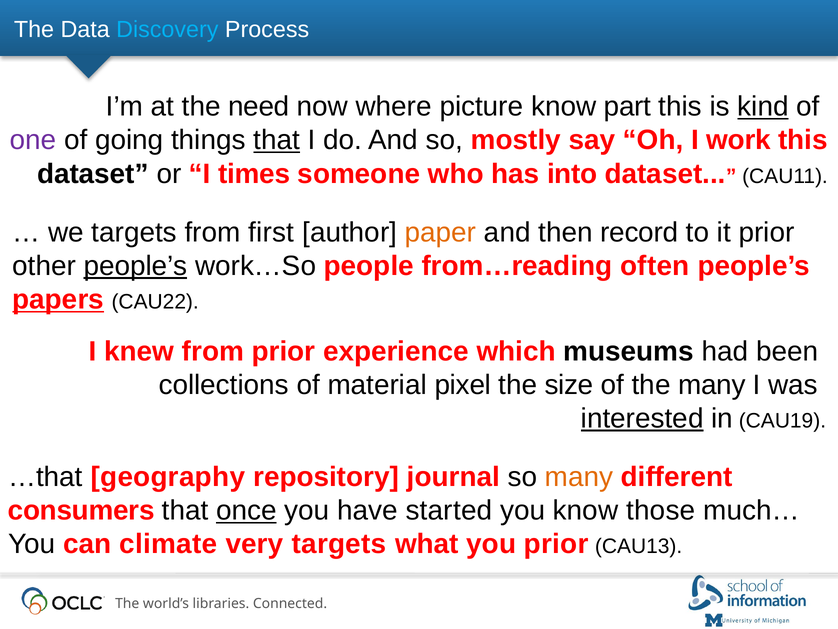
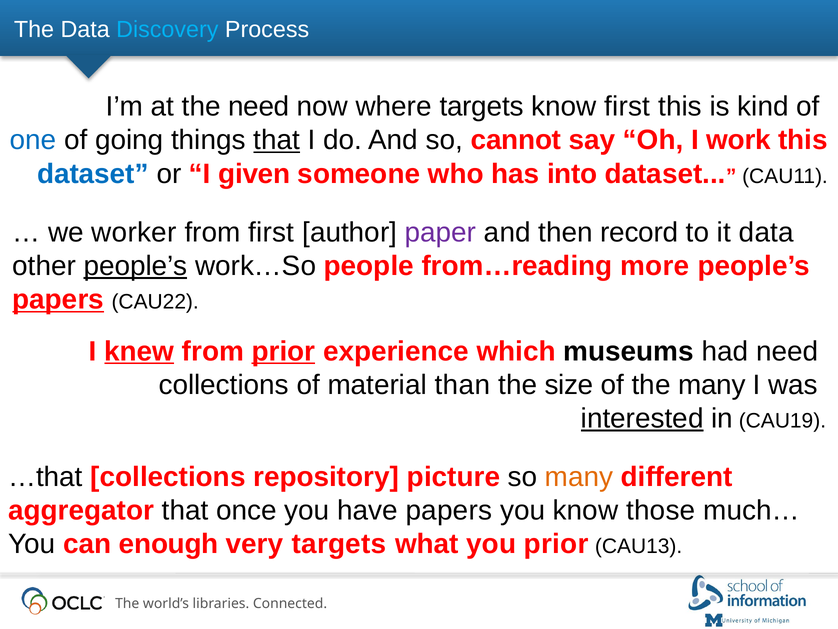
where picture: picture -> targets (482, 107)
know part: part -> first (627, 107)
kind underline: present -> none (763, 107)
one colour: purple -> blue (33, 140)
mostly: mostly -> cannot (516, 140)
dataset colour: black -> blue (93, 174)
times: times -> given (254, 174)
we targets: targets -> worker (134, 232)
paper colour: orange -> purple (441, 232)
it prior: prior -> data (766, 232)
often: often -> more (655, 266)
knew underline: none -> present (139, 351)
prior underline: none -> present (283, 351)
had been: been -> need (787, 351)
pixel: pixel -> than (463, 385)
…that geography: geography -> collections (168, 477)
journal: journal -> picture (454, 477)
consumers: consumers -> aggregator (81, 510)
once underline: present -> none (246, 510)
have started: started -> papers (449, 510)
climate: climate -> enough (169, 544)
